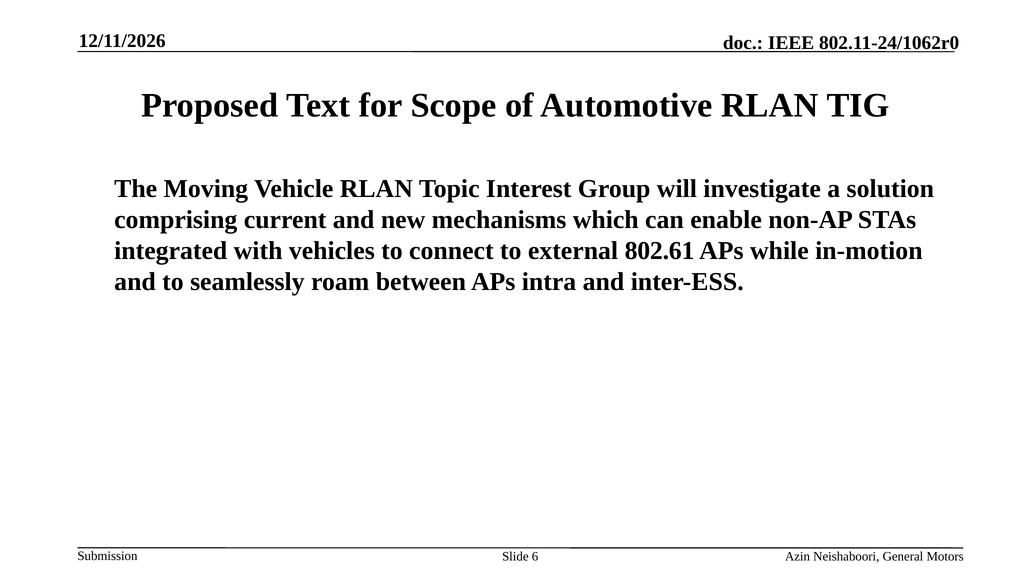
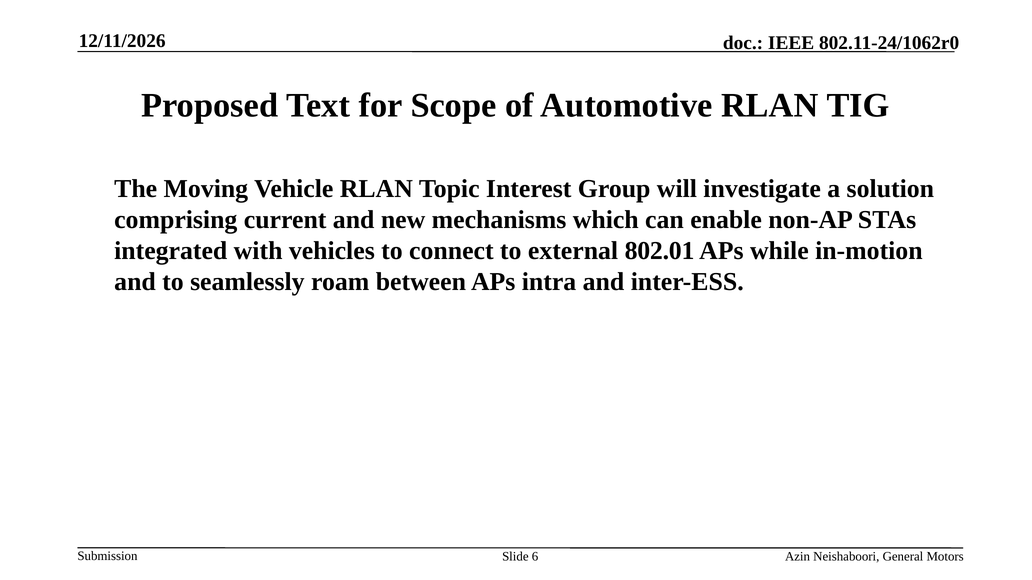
802.61: 802.61 -> 802.01 (660, 251)
